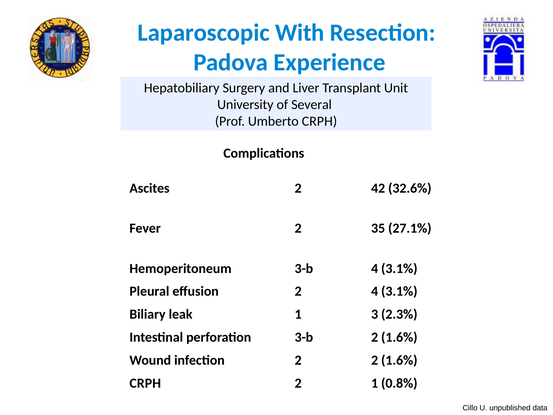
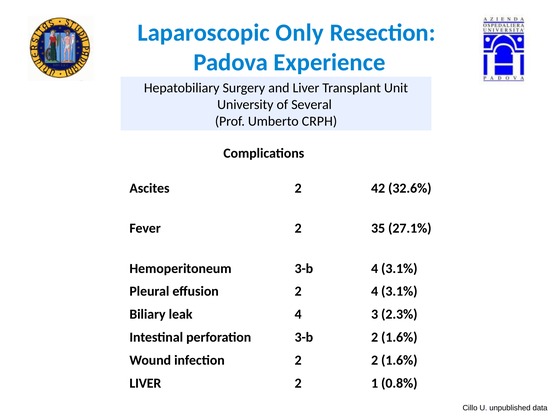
With: With -> Only (300, 33)
leak 1: 1 -> 4 (298, 314)
CRPH: CRPH -> LIVER (145, 383)
